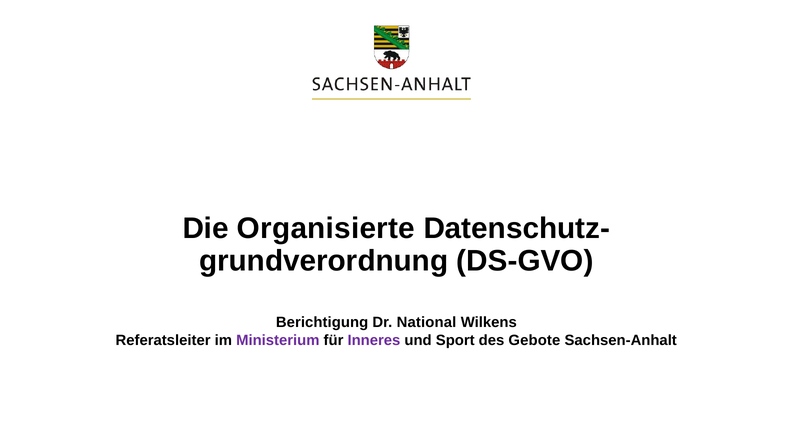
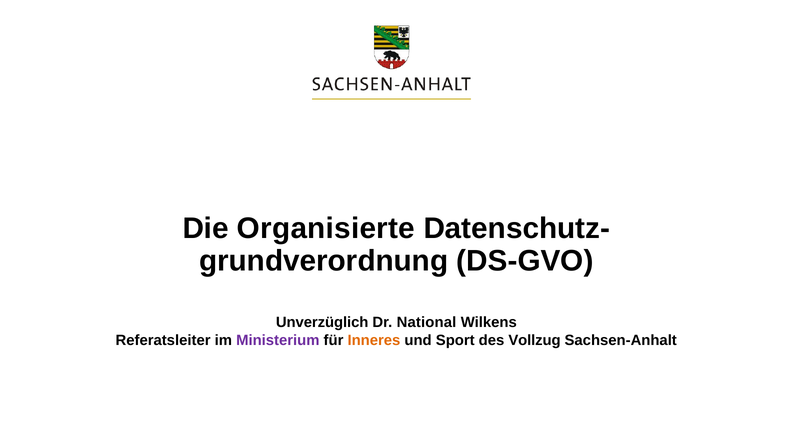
Berichtigung: Berichtigung -> Unverzüglich (322, 323)
Inneres colour: purple -> orange (374, 340)
Gebote: Gebote -> Vollzug (535, 340)
